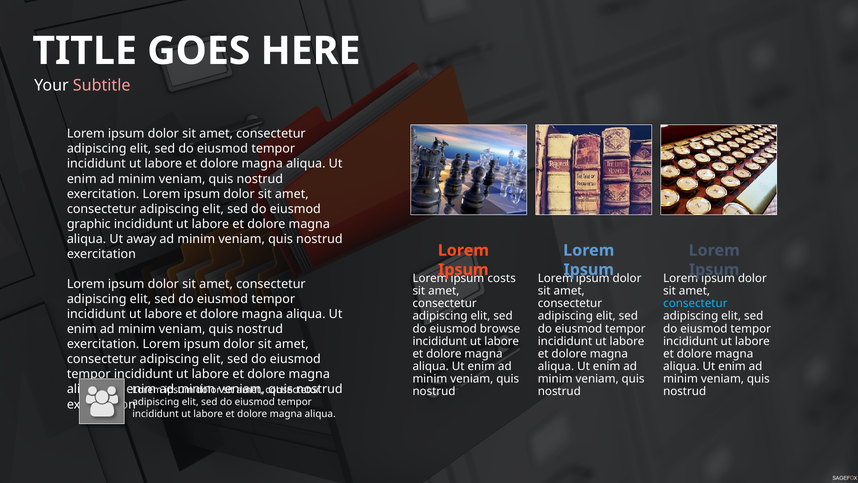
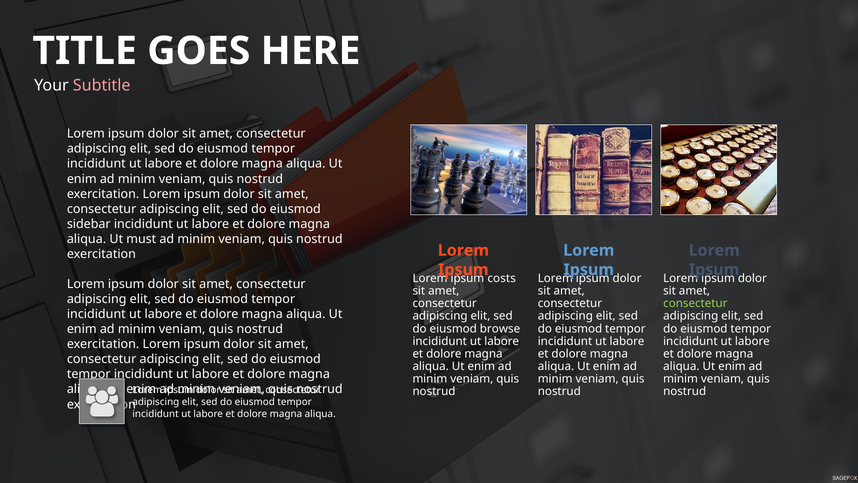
graphic: graphic -> sidebar (89, 224)
away: away -> must (141, 239)
consectetur colour: light blue -> light green (695, 303)
